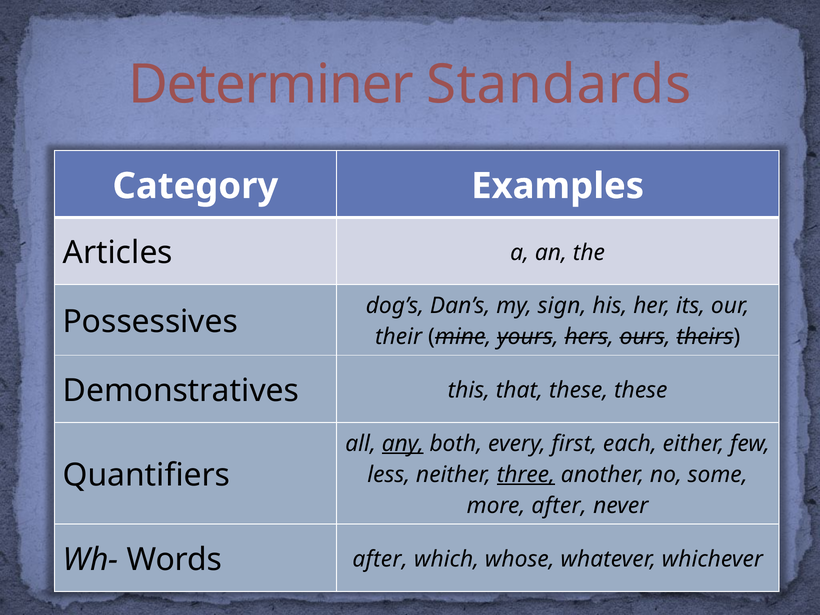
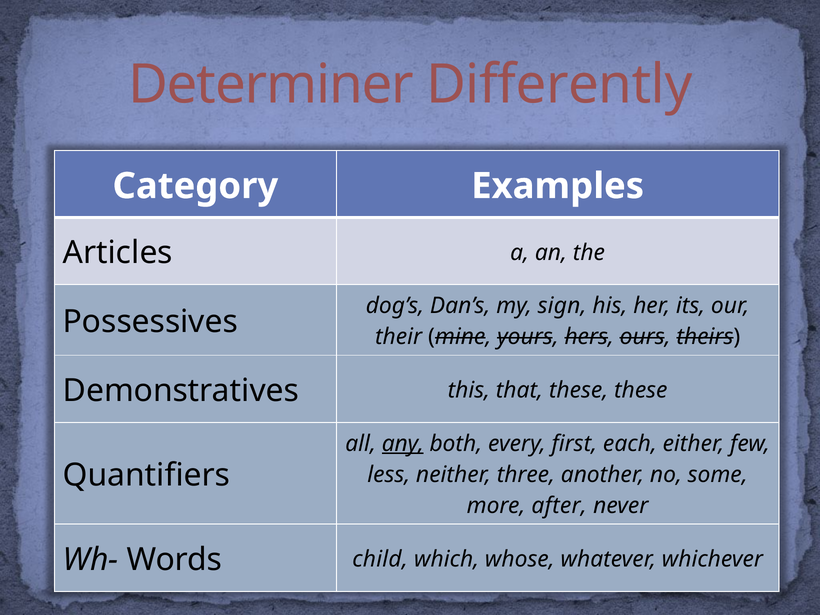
Standards: Standards -> Differently (559, 85)
three underline: present -> none (526, 475)
Words after: after -> child (380, 559)
